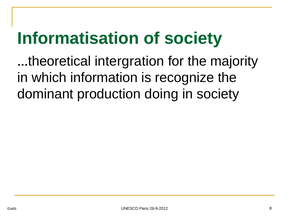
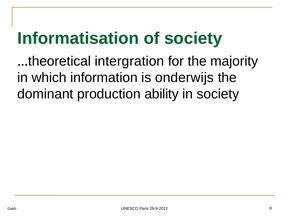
recognize: recognize -> onderwijs (184, 78)
doing: doing -> ability (162, 94)
